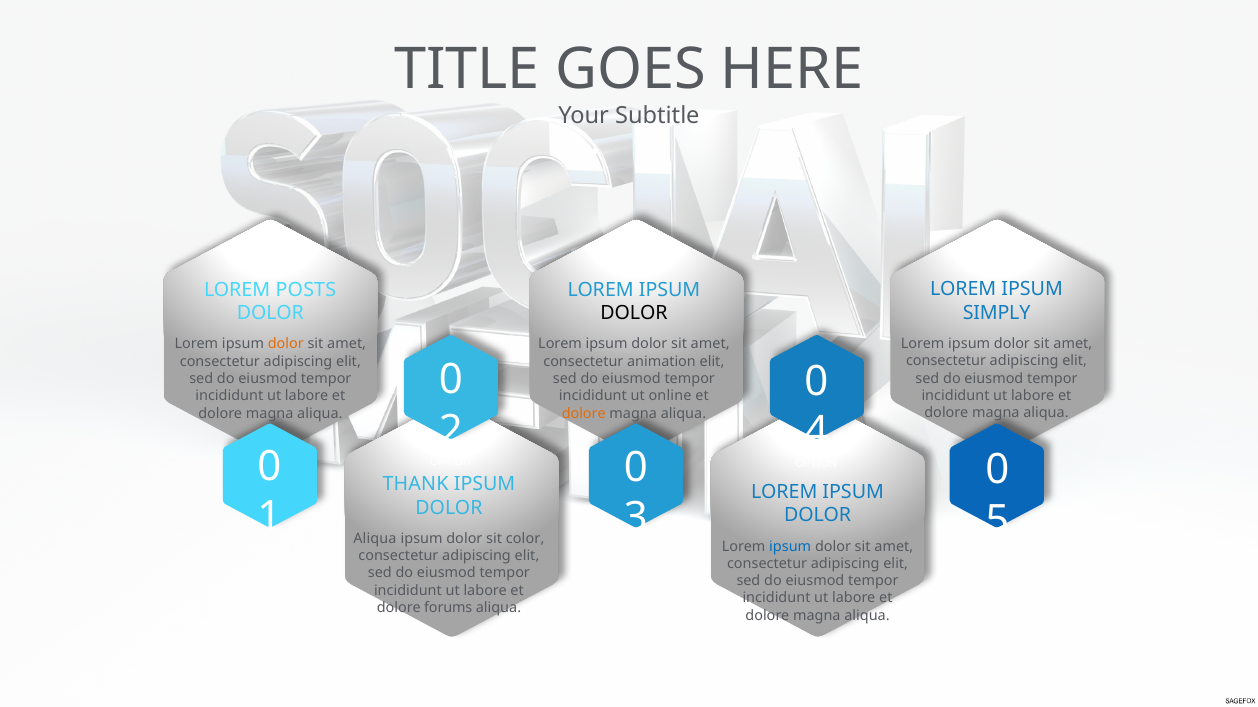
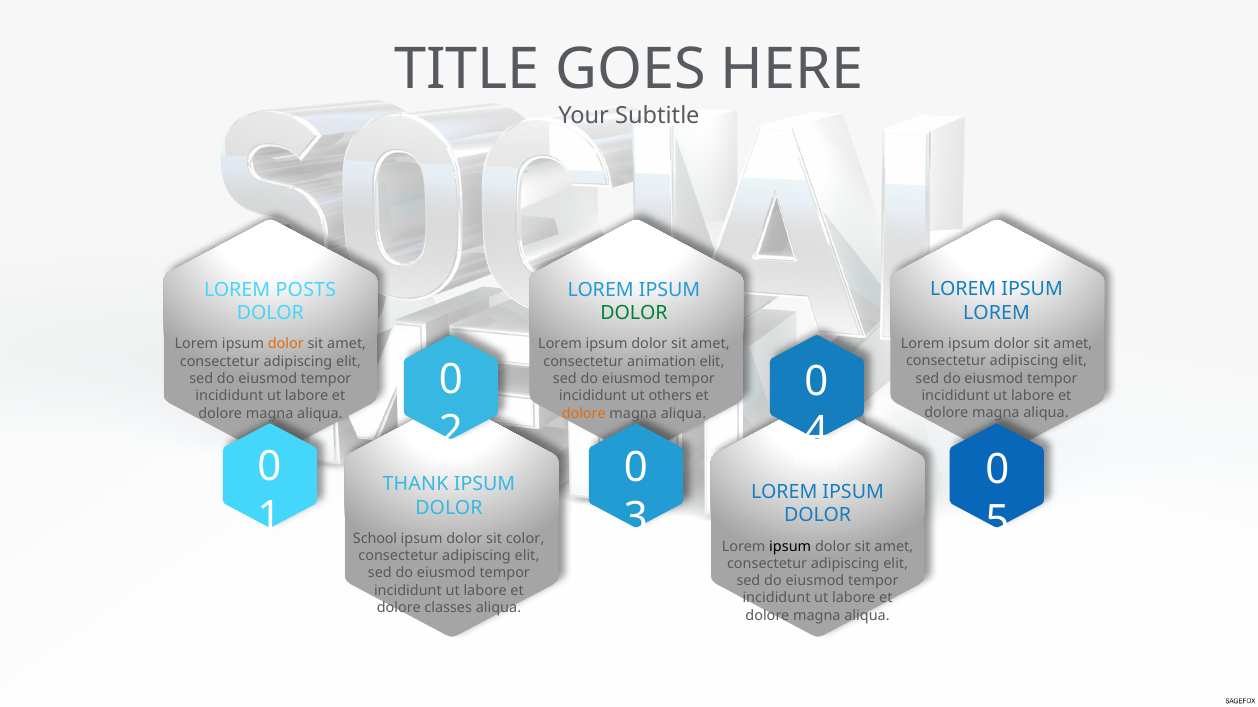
SIMPLY: SIMPLY -> LOREM (997, 313)
DOLOR colour: black -> green (634, 313)
online: online -> others (670, 396)
Aliqua: Aliqua -> School (375, 539)
ipsum colour: blue -> black (790, 547)
forums: forums -> classes (448, 608)
